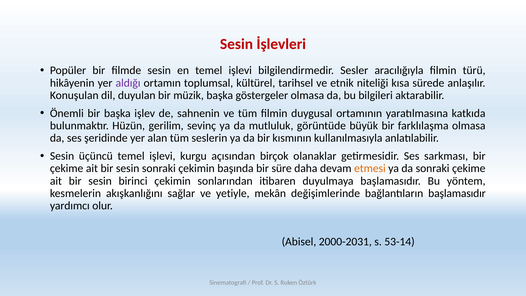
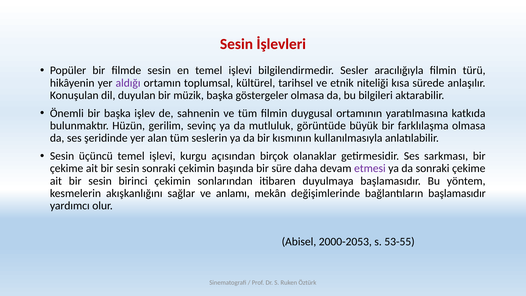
etmesi colour: orange -> purple (370, 168)
yetiyle: yetiyle -> anlamı (233, 193)
2000-2031: 2000-2031 -> 2000-2053 (345, 242)
53-14: 53-14 -> 53-55 (400, 242)
